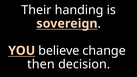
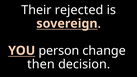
handing: handing -> rejected (79, 10)
believe: believe -> person (59, 51)
